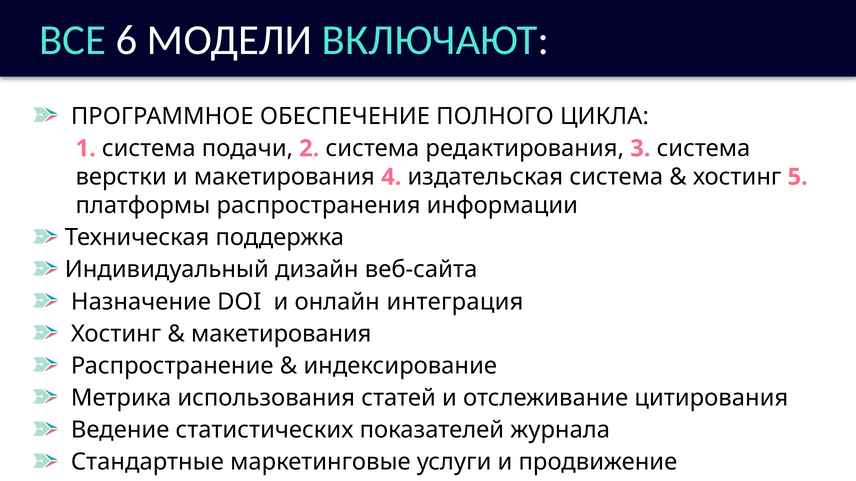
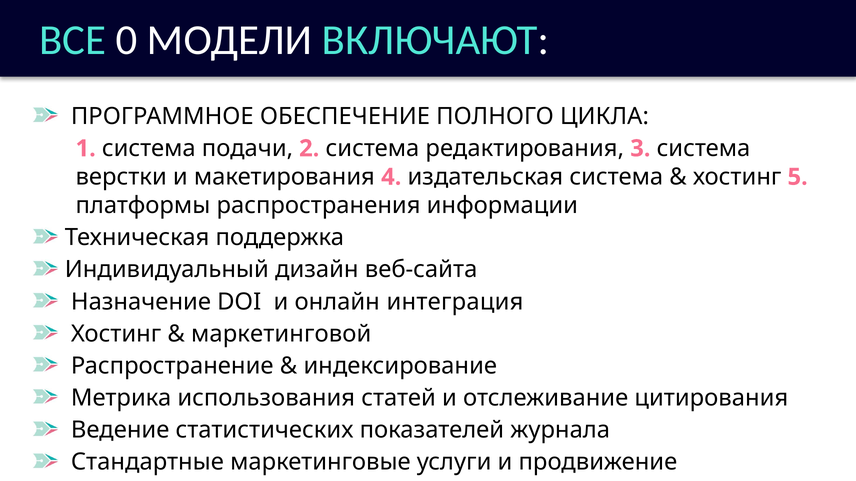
6: 6 -> 0 (126, 40)
макетирования: макетирования -> маркетинговой (281, 334)
